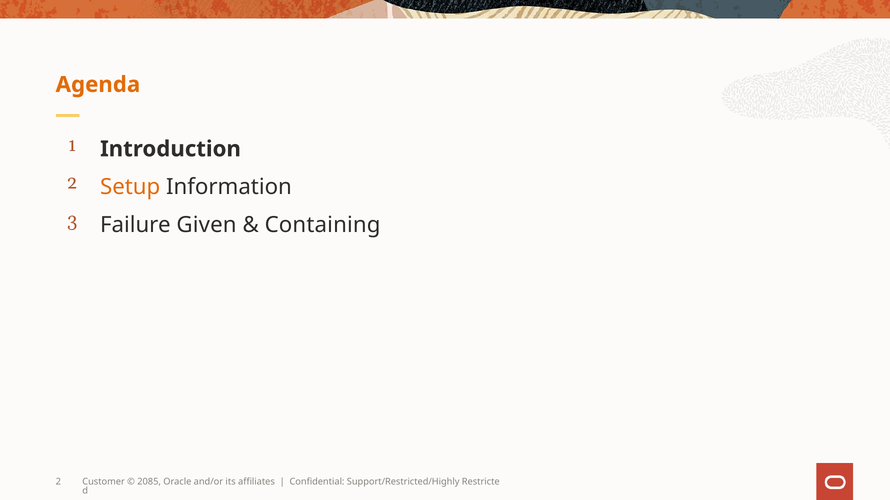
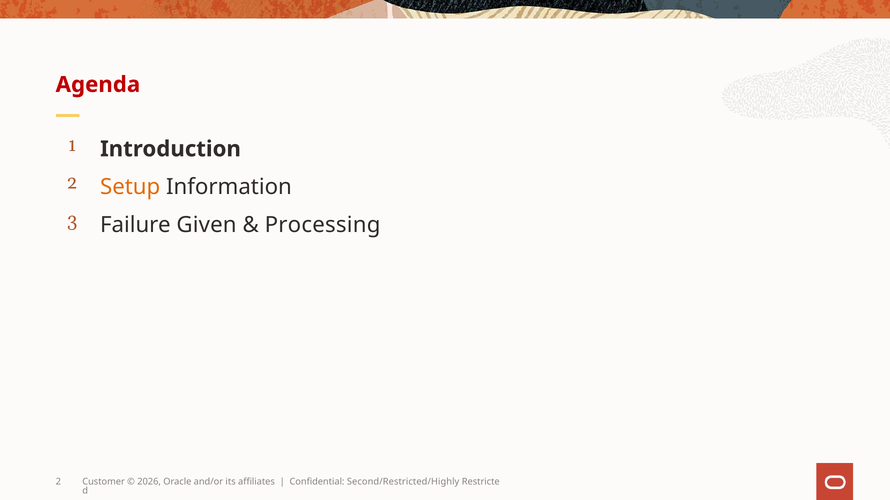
Agenda colour: orange -> red (98, 85)
Containing: Containing -> Processing (323, 225)
2085: 2085 -> 2026 (149, 482)
Support/Restricted/Highly: Support/Restricted/Highly -> Second/Restricted/Highly (403, 482)
